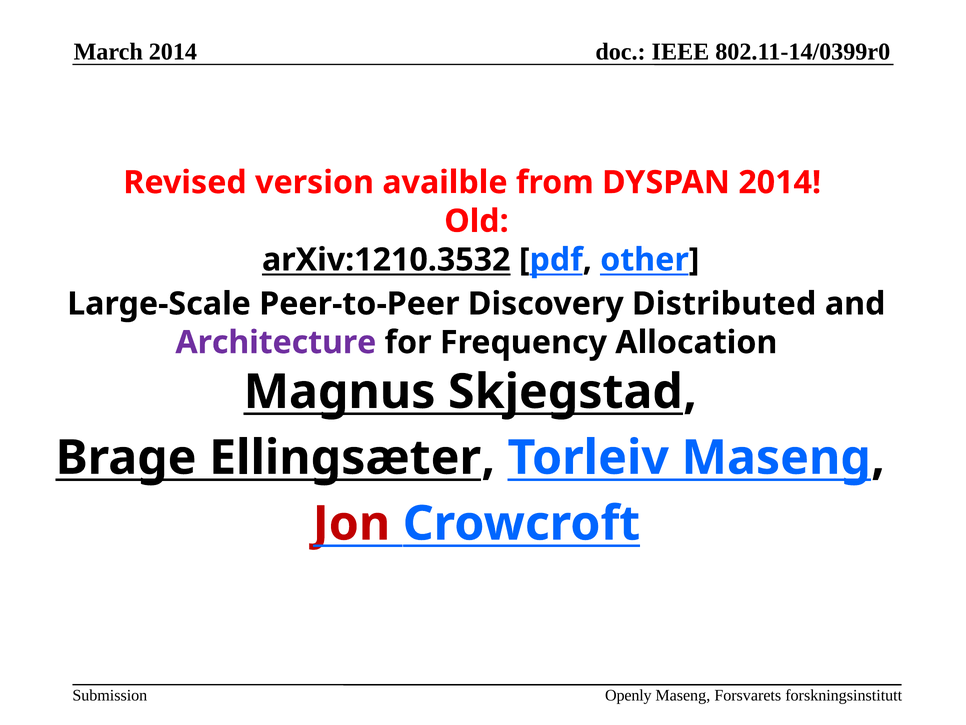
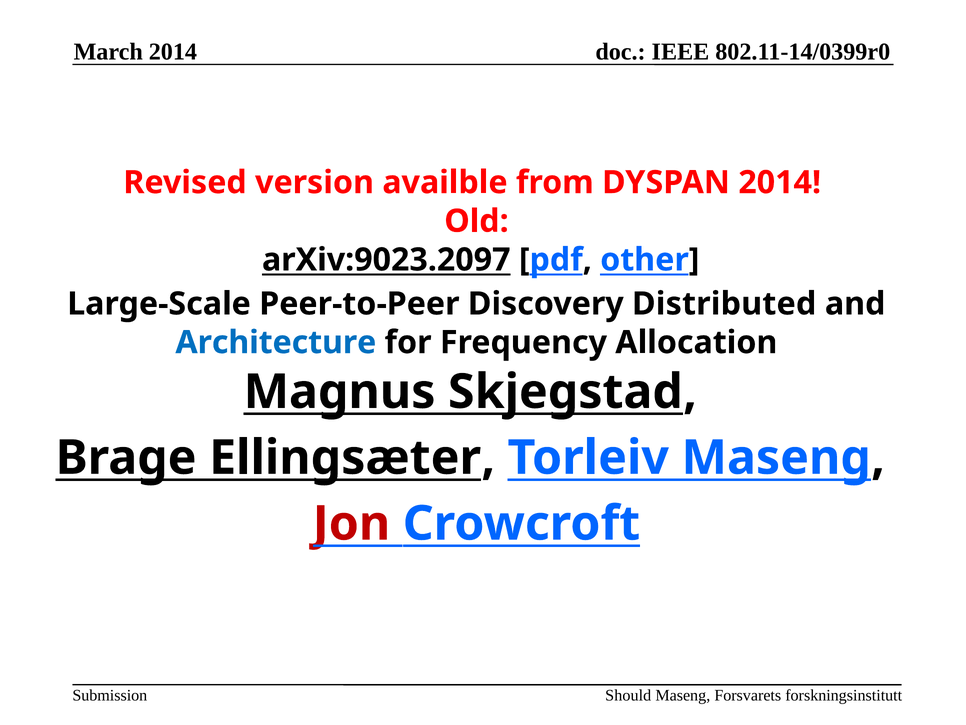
arXiv:1210.3532: arXiv:1210.3532 -> arXiv:9023.2097 (386, 260)
Architecture colour: purple -> blue (276, 342)
Openly: Openly -> Should (628, 695)
